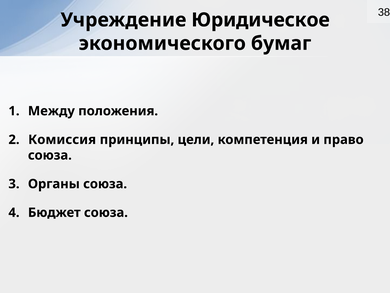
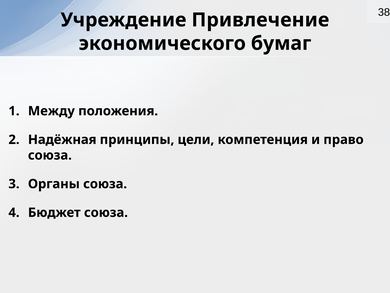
Юридическое: Юридическое -> Привлечение (260, 20)
Комиссия: Комиссия -> Надёжная (62, 139)
